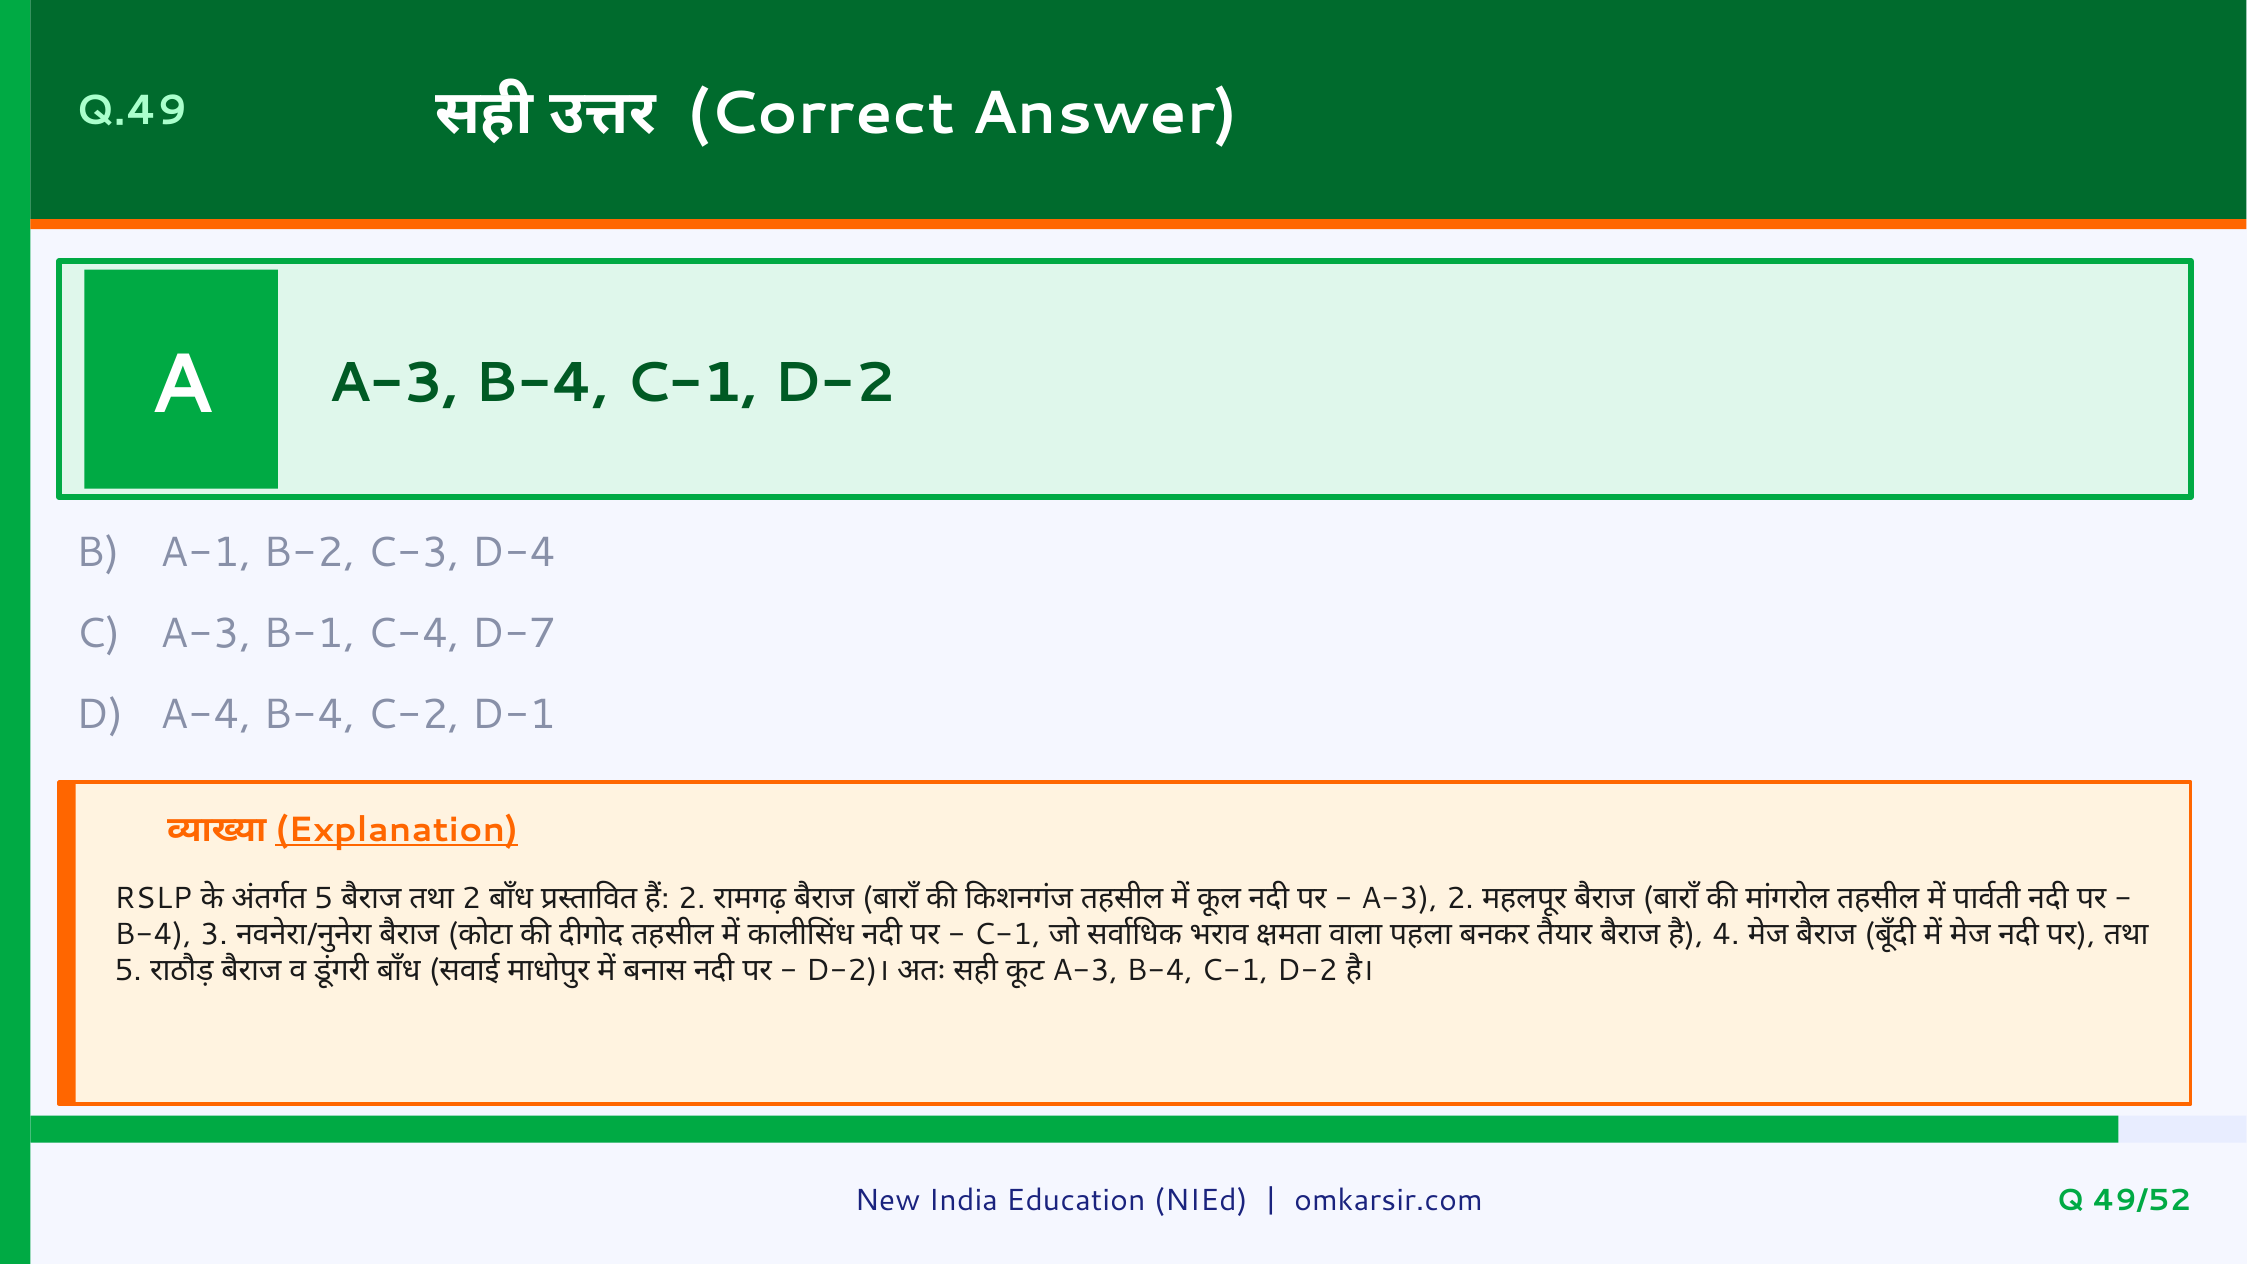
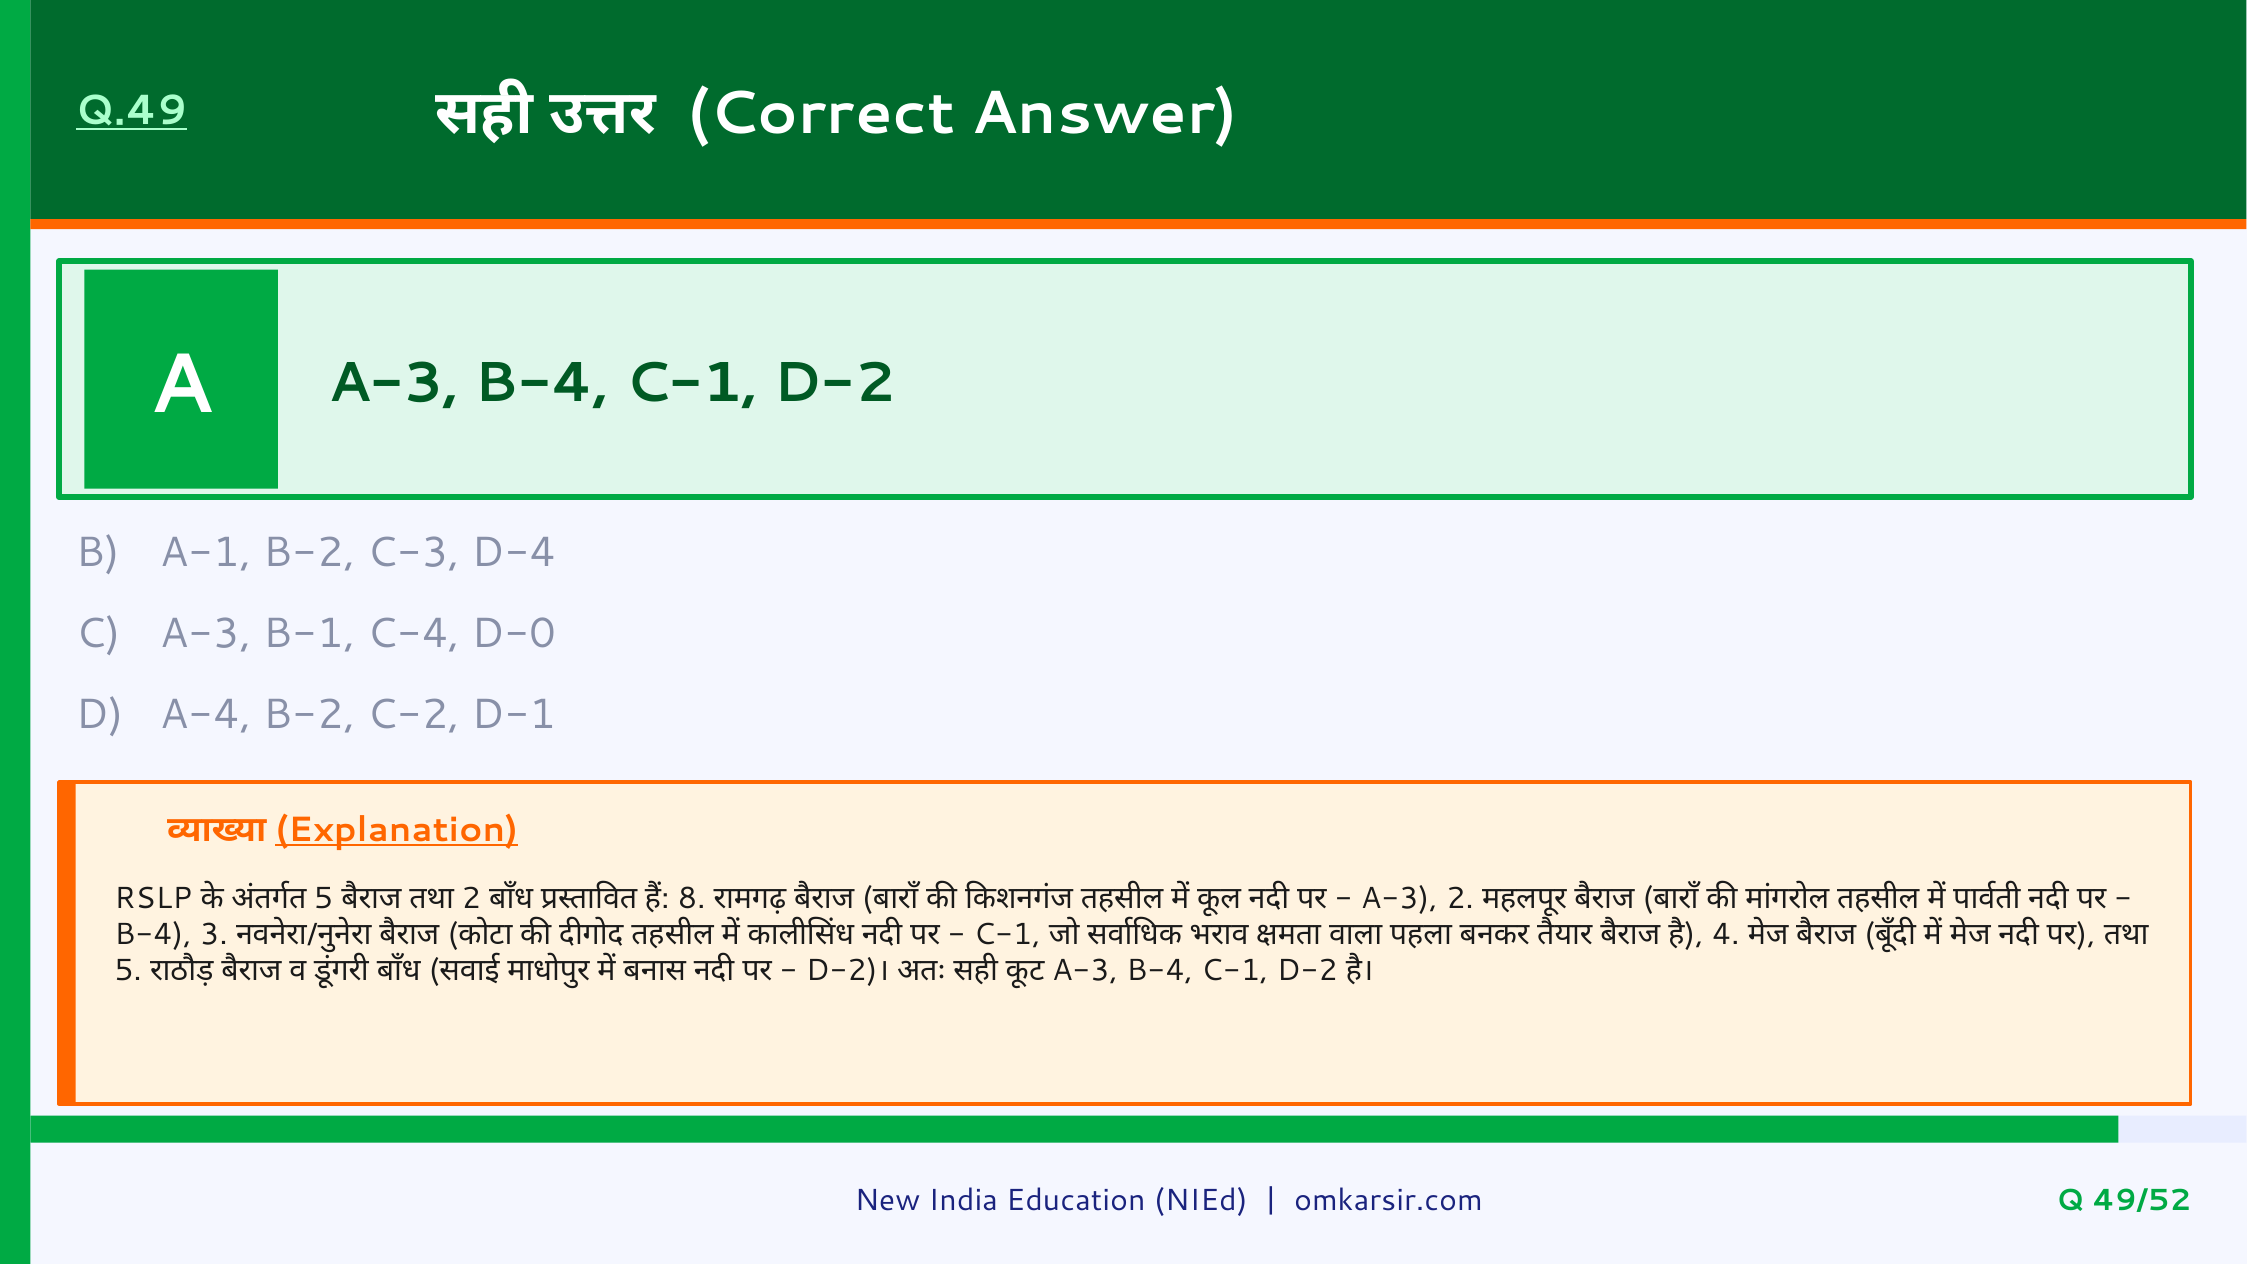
Q.49 underline: none -> present (131, 111)
D-7: D-7 -> D-0 (514, 633)
A-4 B-4: B-4 -> B-2 (309, 714)
2: 2 -> 8 (692, 898)
